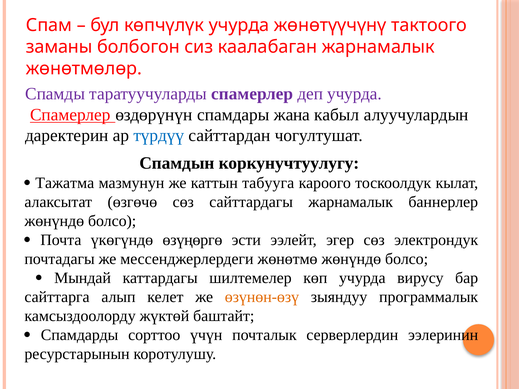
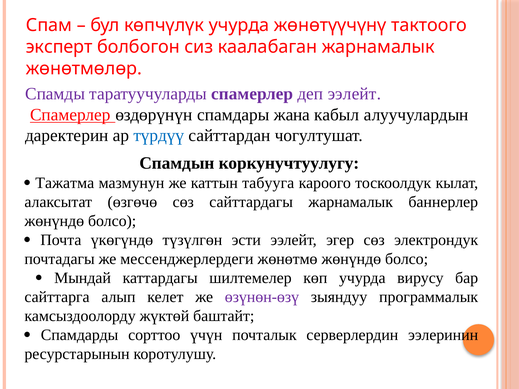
заманы: заманы -> эксперт (59, 47)
деп учурда: учурда -> ээлейт (354, 94)
өзүңөргө: өзүңөргө -> түзүлгөн (192, 240)
өзүнөн-өзү colour: orange -> purple (262, 297)
